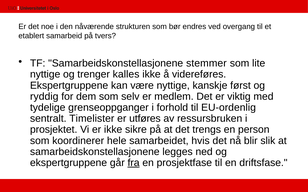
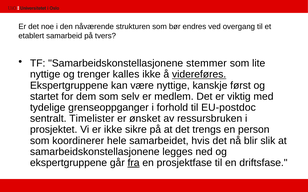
videreføres underline: none -> present (199, 75)
ryddig: ryddig -> startet (44, 97)
EU-ordenlig: EU-ordenlig -> EU-postdoc (229, 108)
utføres: utføres -> ønsket (145, 119)
